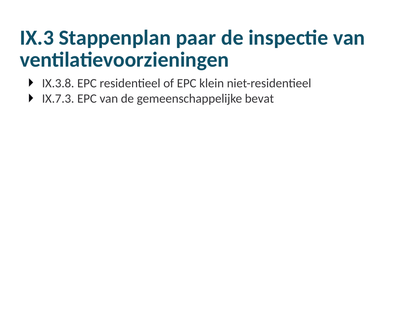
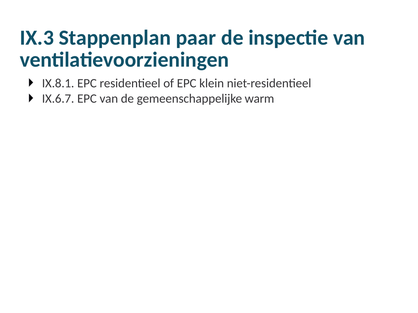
IX.3.8: IX.3.8 -> IX.8.1 (58, 83)
IX.7.3: IX.7.3 -> IX.6.7 (58, 99)
bevat: bevat -> warm (259, 99)
